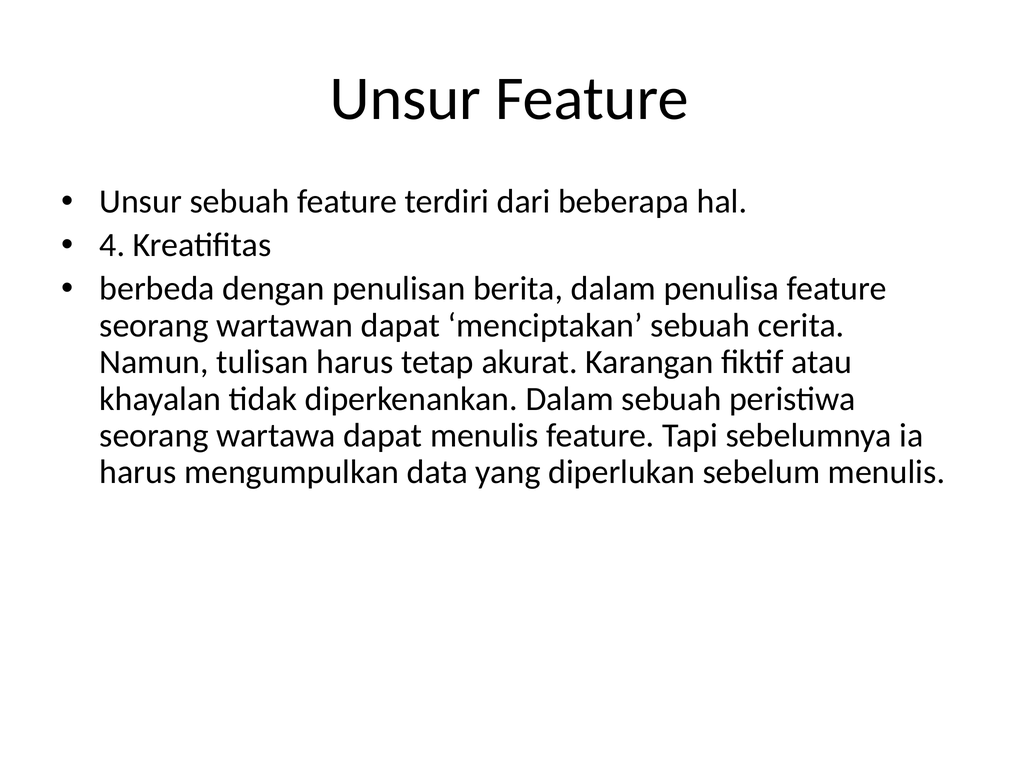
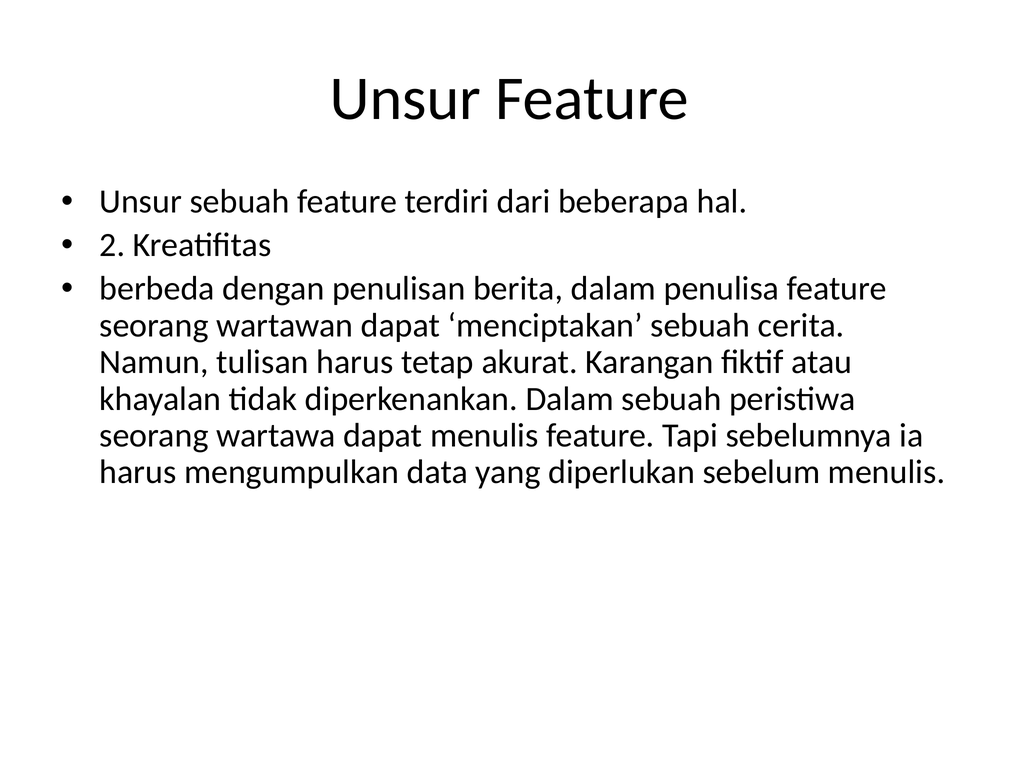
4: 4 -> 2 (112, 245)
